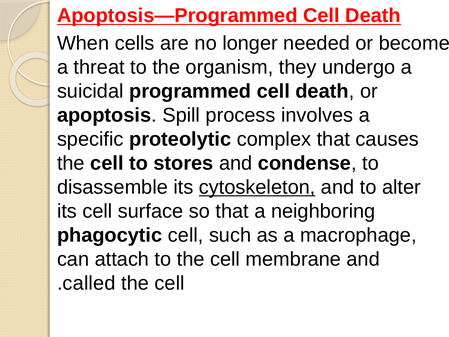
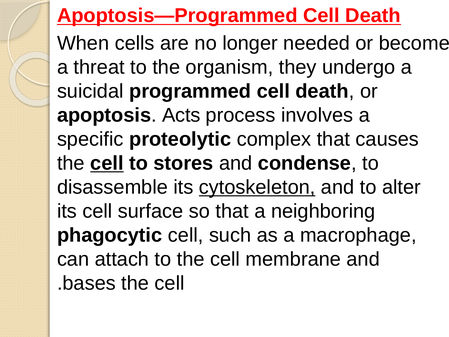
Spill: Spill -> Acts (181, 115)
cell underline: none -> present (107, 163)
called: called -> bases (89, 283)
